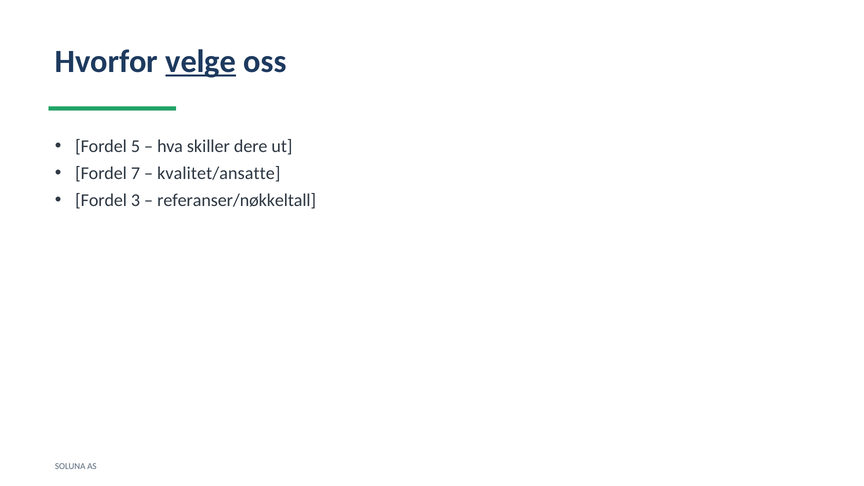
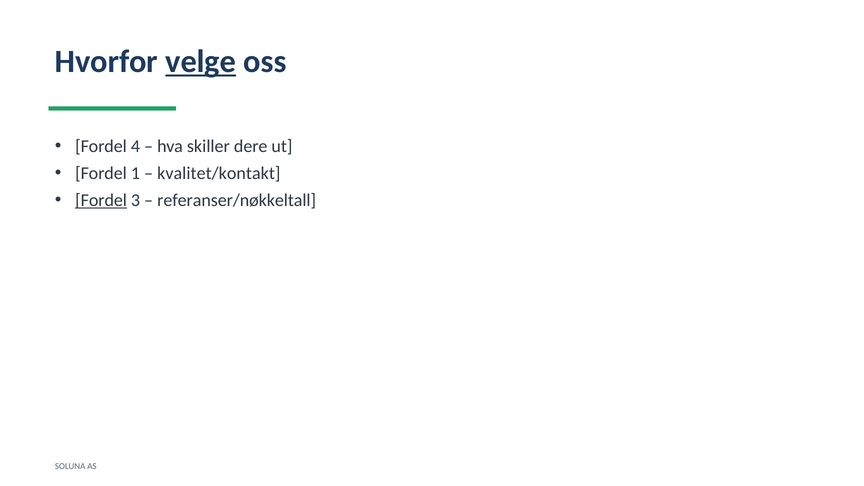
5: 5 -> 4 (135, 146)
7: 7 -> 1 (135, 173)
kvalitet/ansatte: kvalitet/ansatte -> kvalitet/kontakt (219, 173)
Fordel underline: none -> present (101, 200)
